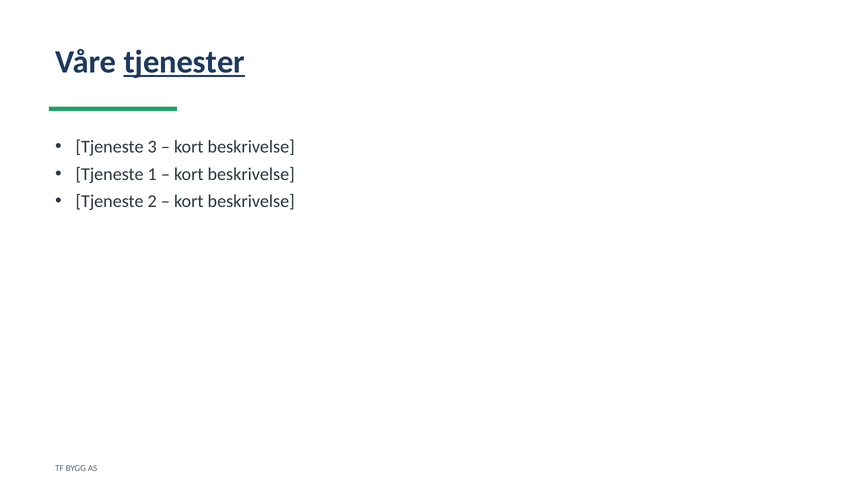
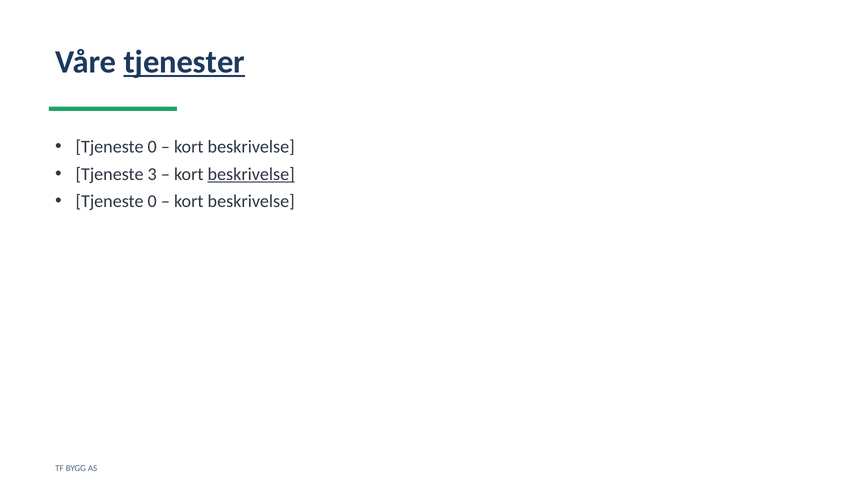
3: 3 -> 0 (152, 147)
1: 1 -> 3 (152, 174)
beskrivelse underline: none -> present (251, 174)
2: 2 -> 0 (152, 201)
